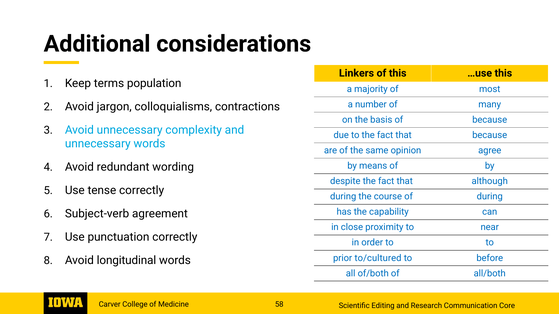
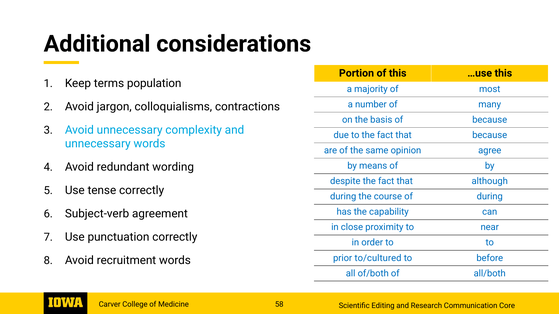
Linkers: Linkers -> Portion (356, 73)
longitudinal: longitudinal -> recruitment (126, 261)
